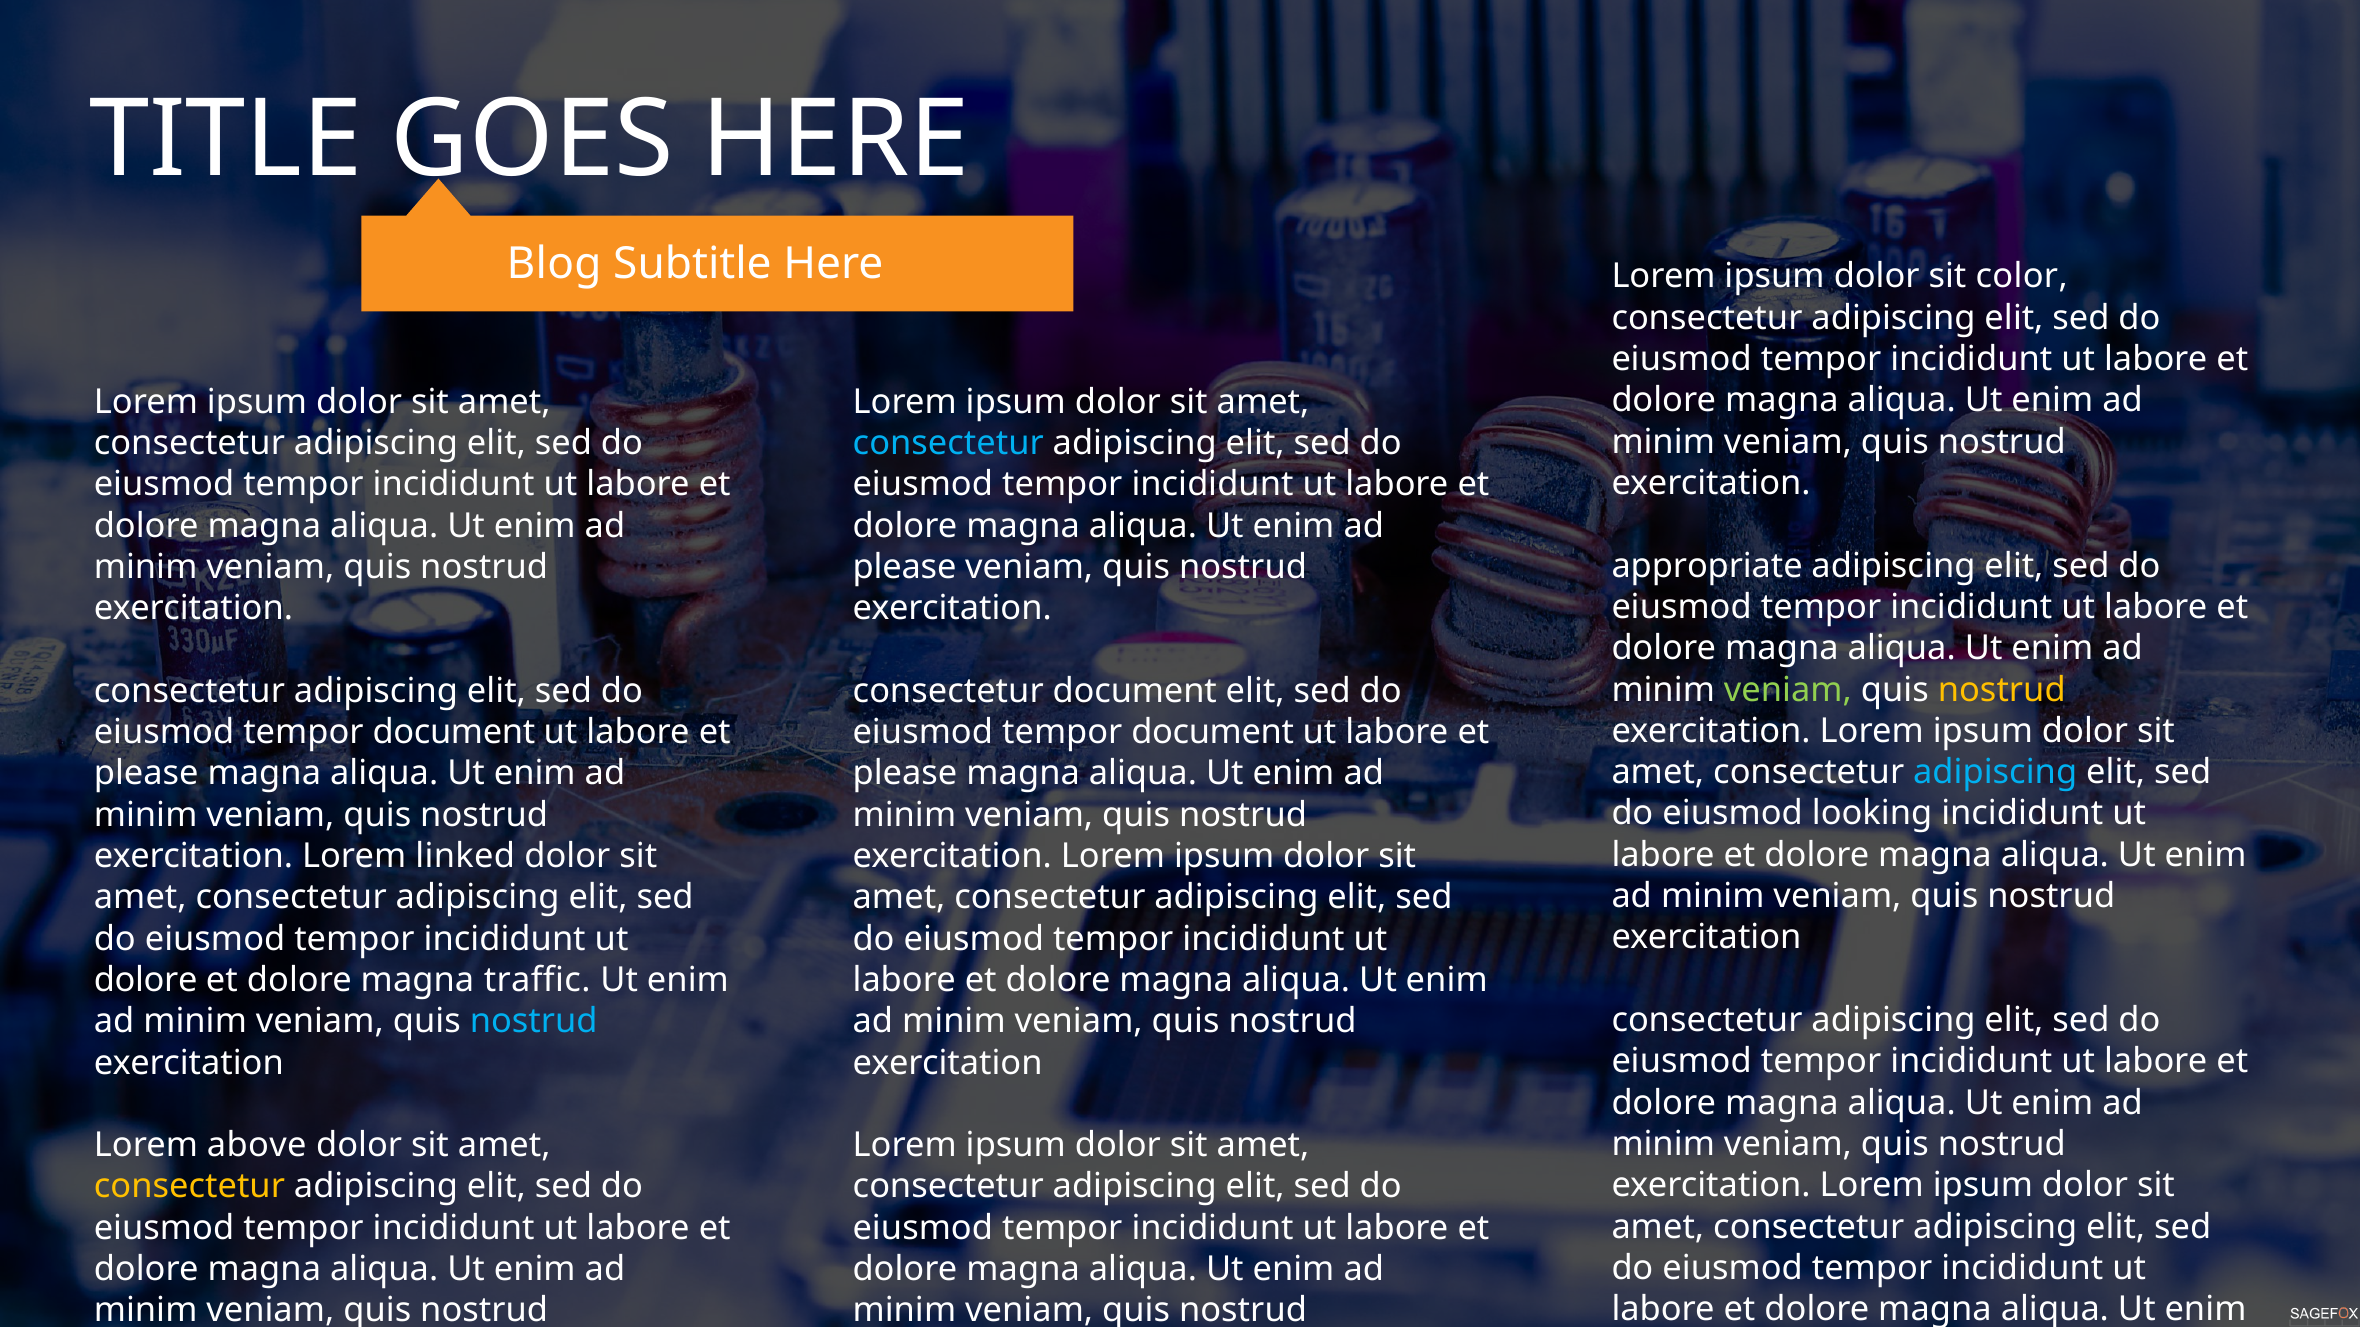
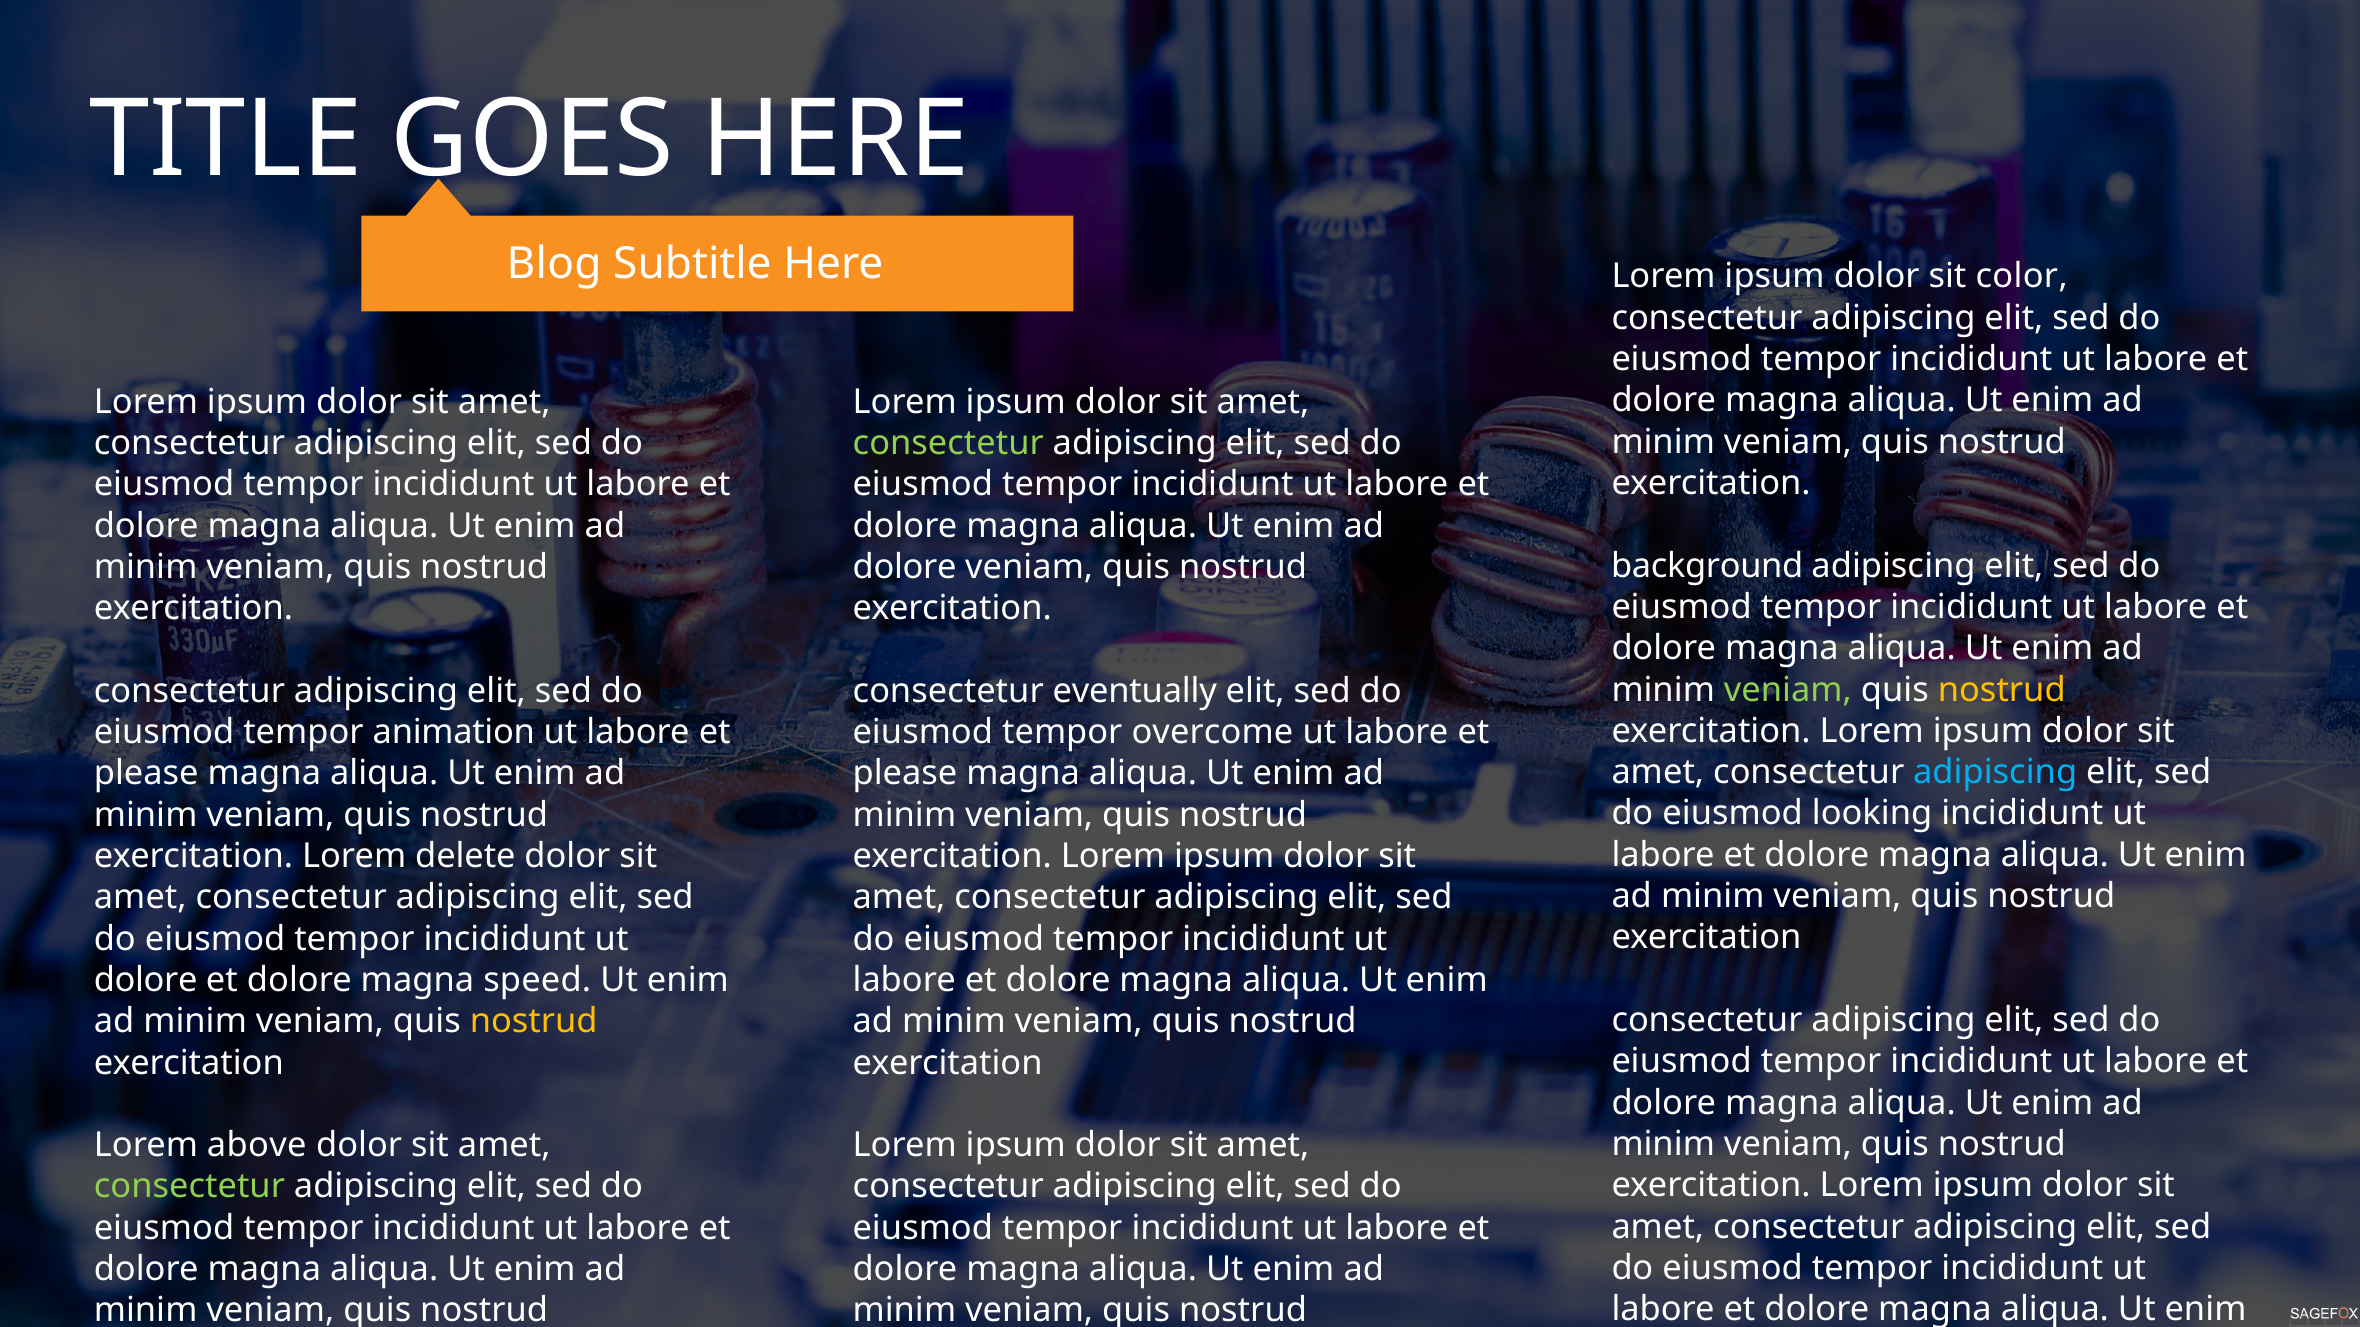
consectetur colour: light blue -> light green (948, 443)
appropriate: appropriate -> background (1707, 566)
please: please -> dolore (905, 567)
consectetur document: document -> eventually (1135, 691)
document: document -> animation (454, 732)
document: document -> overcome (1212, 732)
linked: linked -> delete (465, 856)
traffic: traffic -> speed (537, 980)
nostrud colour: light blue -> yellow (534, 1022)
consectetur colour: yellow -> light green (189, 1187)
